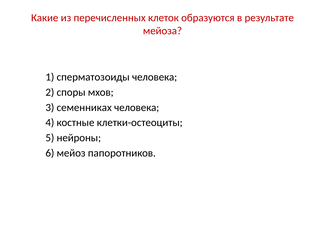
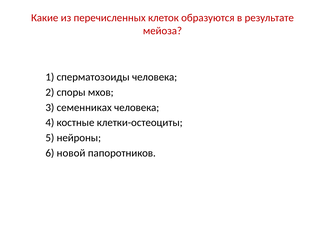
мейоз: мейоз -> новой (71, 153)
